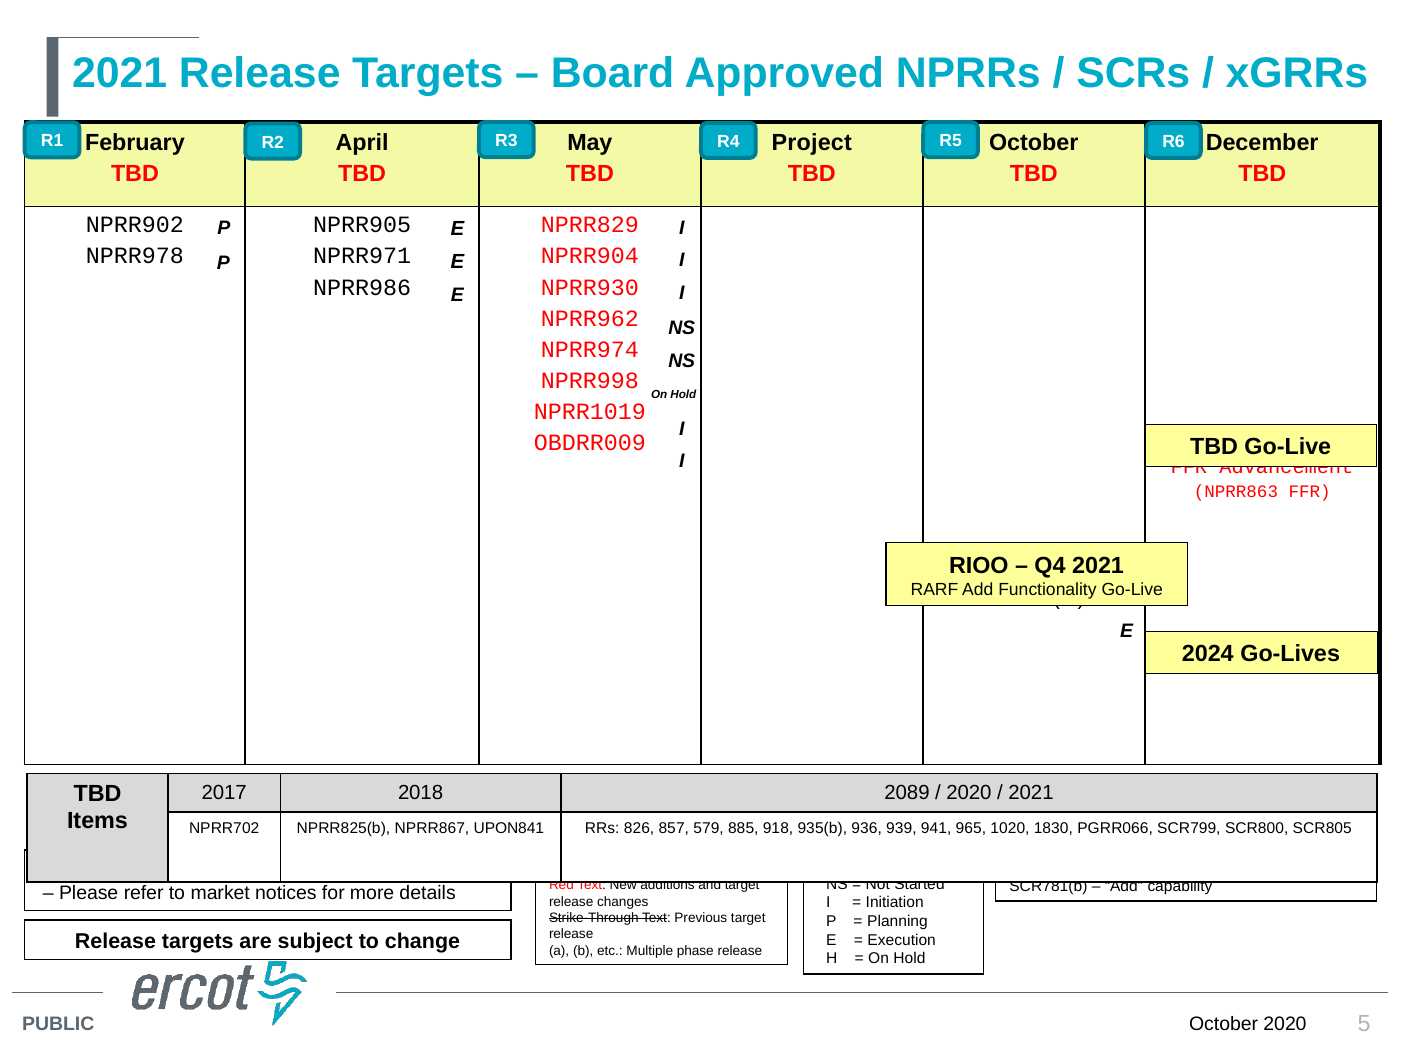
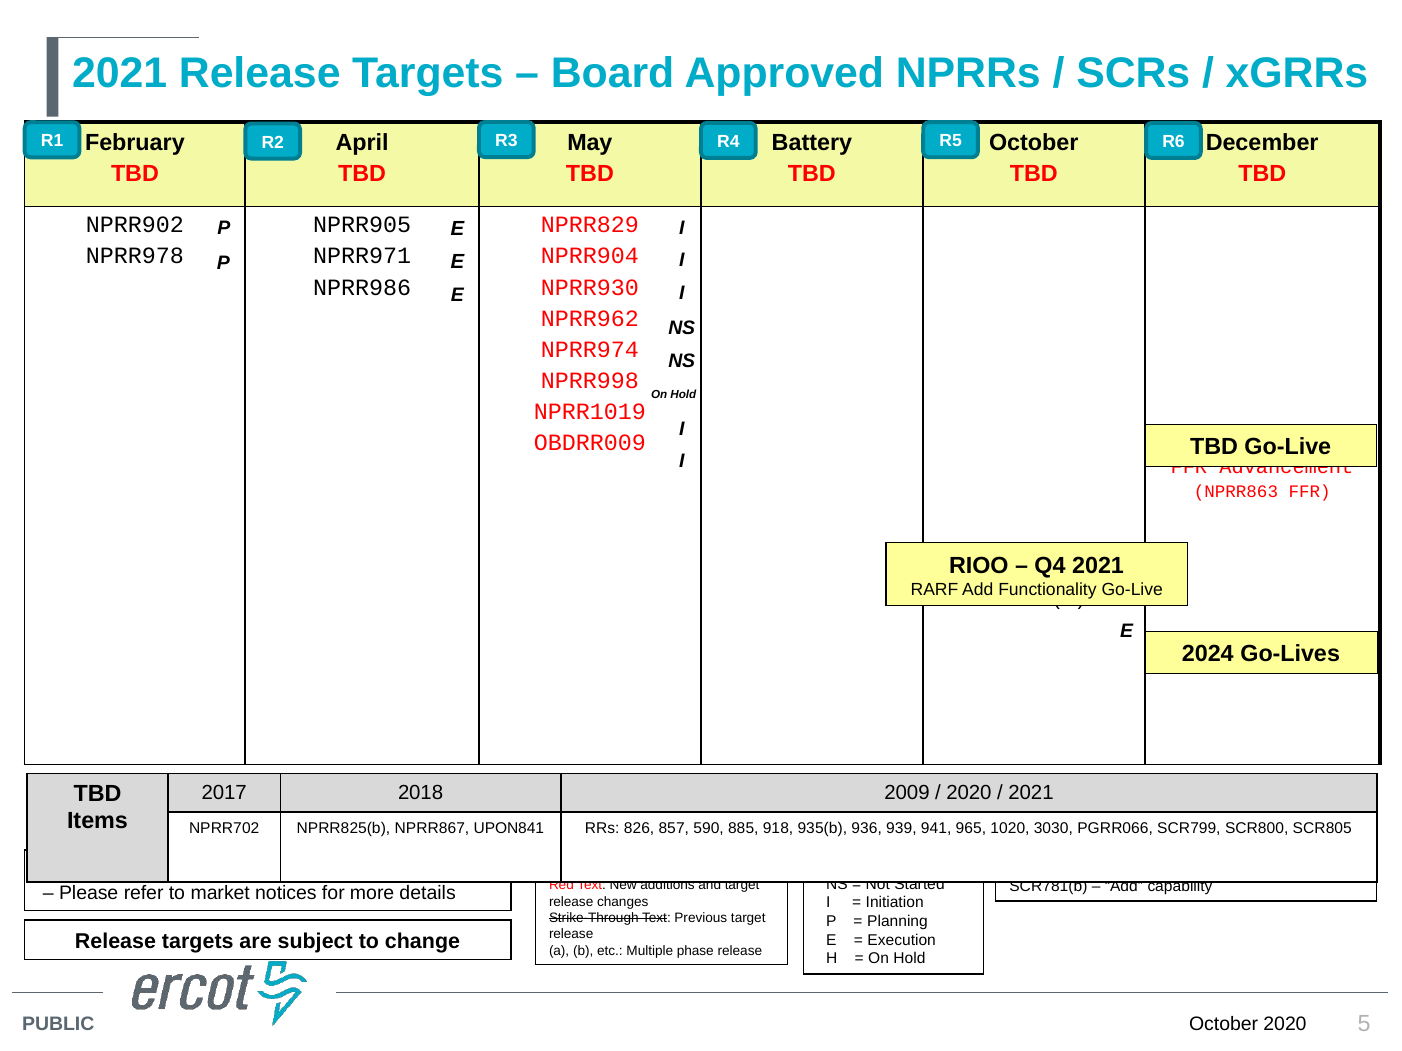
Project: Project -> Battery (812, 143)
2089: 2089 -> 2009 (907, 793)
579: 579 -> 590 (709, 829)
1830: 1830 -> 3030 (1053, 829)
